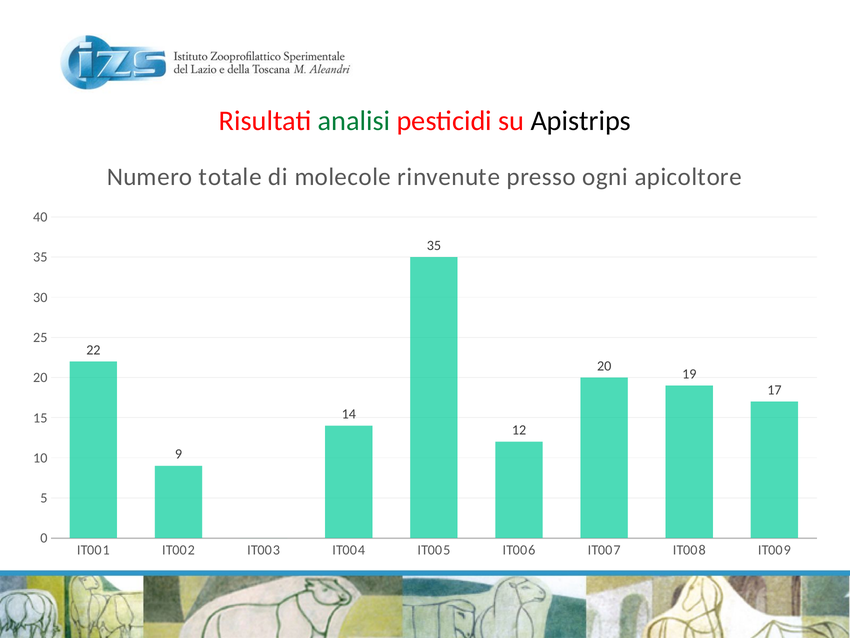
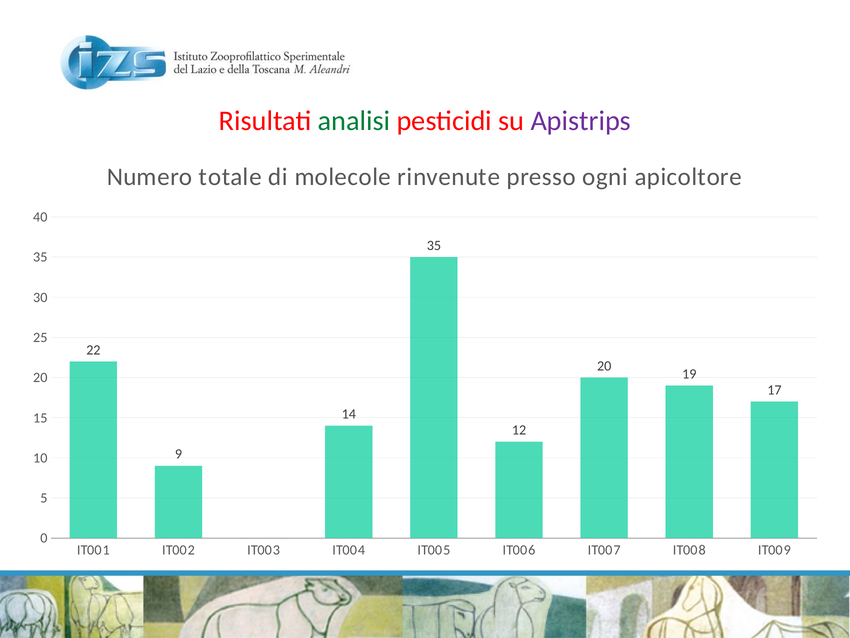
Apistrips colour: black -> purple (581, 121)
